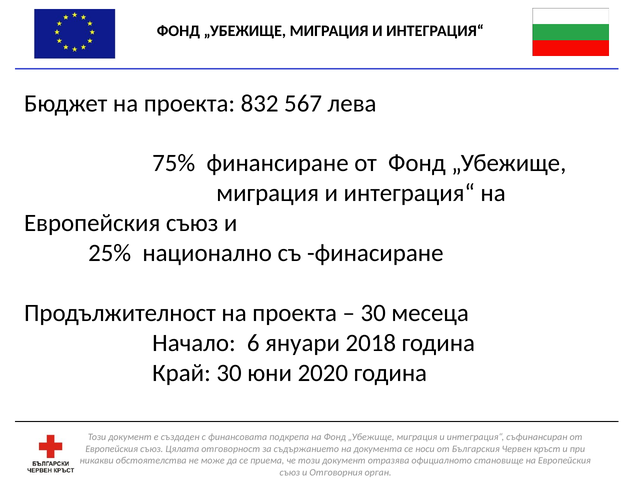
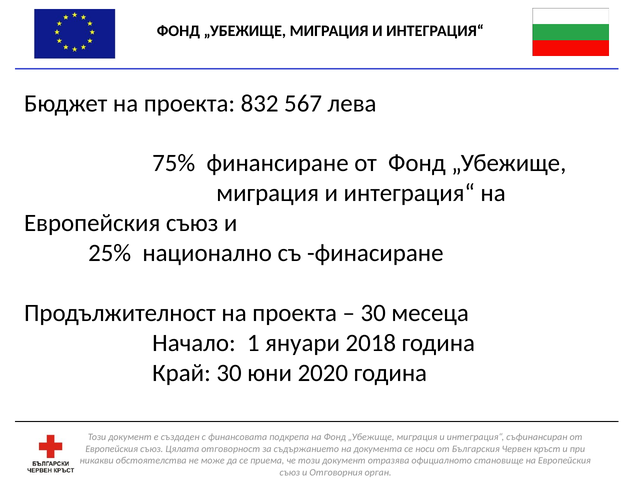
6: 6 -> 1 (253, 343)
